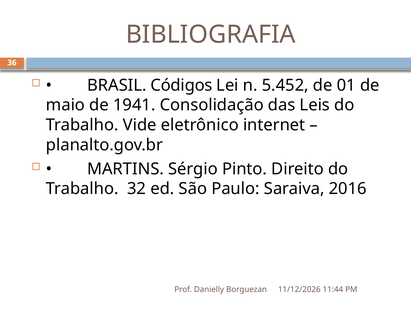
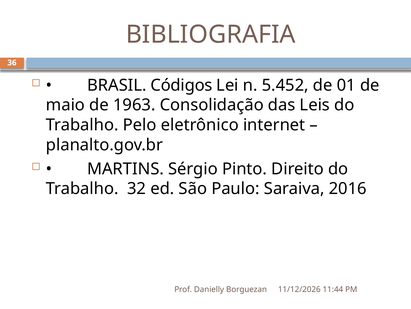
1941: 1941 -> 1963 (134, 105)
Vide: Vide -> Pelo (140, 125)
